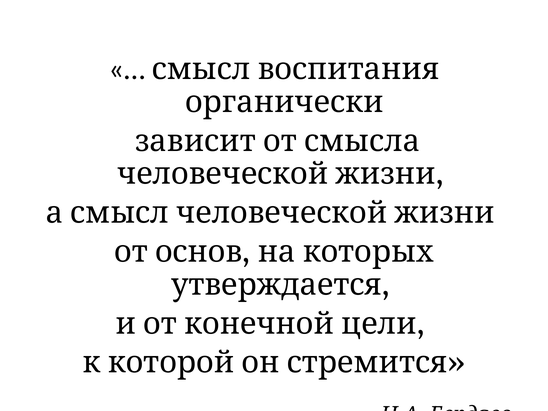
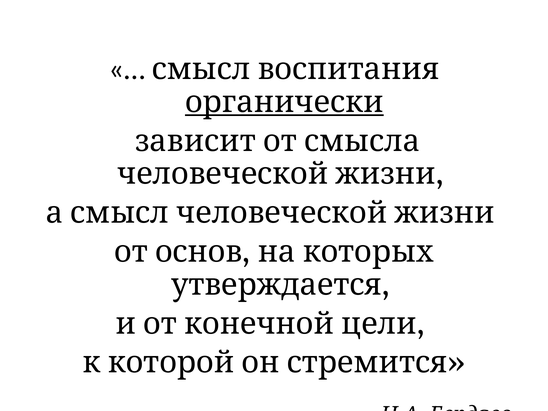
органически underline: none -> present (284, 102)
